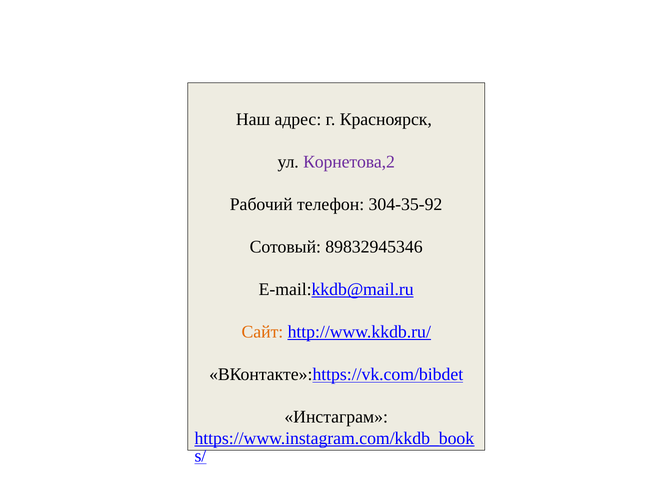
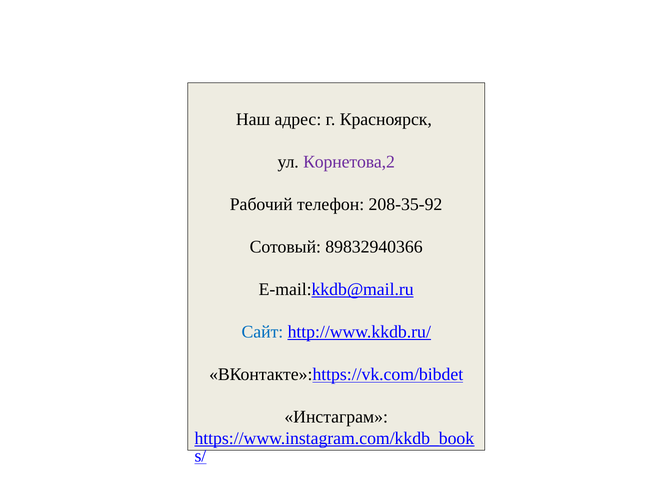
304-35-92: 304-35-92 -> 208-35-92 (405, 204)
89832945346: 89832945346 -> 89832940366 (374, 247)
Сайт colour: orange -> blue (262, 332)
